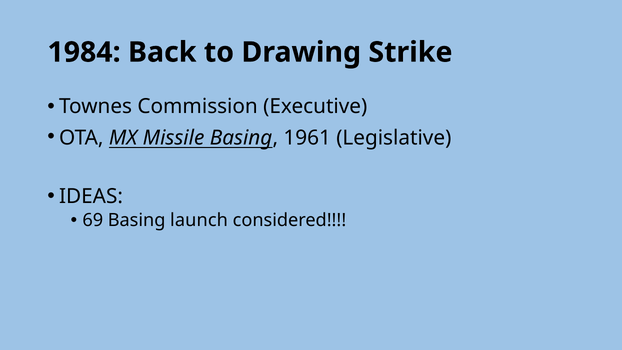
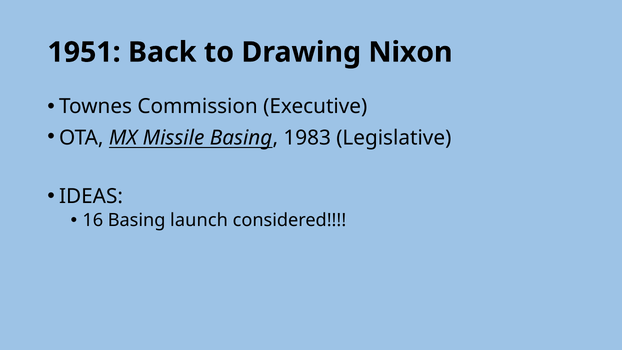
1984: 1984 -> 1951 (84, 52)
Strike: Strike -> Nixon (410, 52)
1961: 1961 -> 1983 (307, 138)
69: 69 -> 16 (93, 220)
